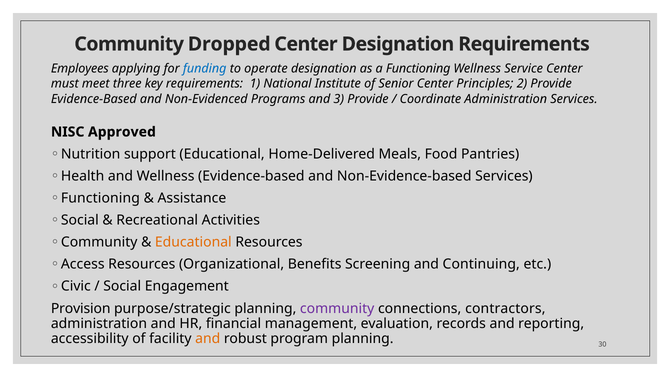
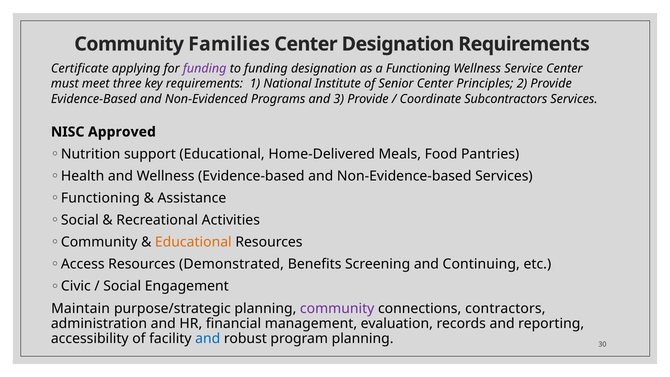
Dropped: Dropped -> Families (229, 44)
Employees: Employees -> Certificate (80, 69)
funding colour: blue -> purple (205, 69)
to operate: operate -> funding (266, 69)
Coordinate Administration: Administration -> Subcontractors (506, 99)
Organizational: Organizational -> Demonstrated (232, 264)
Provision: Provision -> Maintain (81, 308)
and colour: orange -> blue (208, 338)
